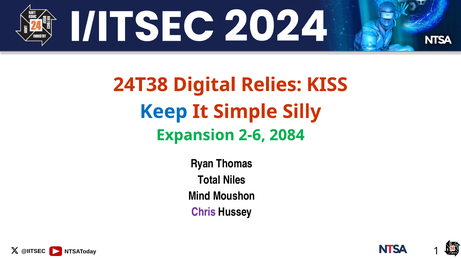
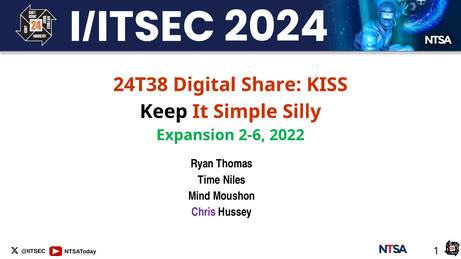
Relies: Relies -> Share (271, 85)
Keep colour: blue -> black (164, 112)
2084: 2084 -> 2022 (287, 135)
Total: Total -> Time (209, 180)
